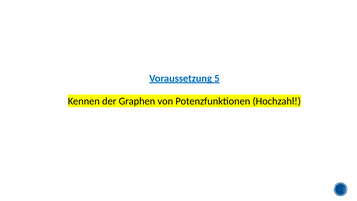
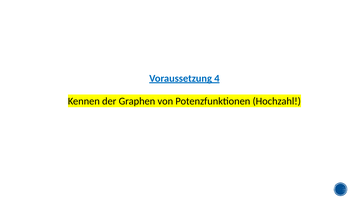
5: 5 -> 4 (217, 78)
